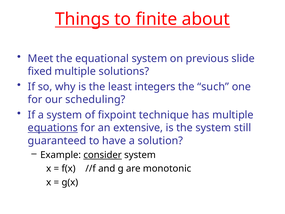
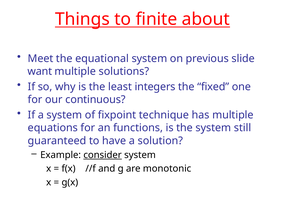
fixed: fixed -> want (40, 71)
such: such -> fixed (213, 87)
scheduling: scheduling -> continuous (95, 100)
equations underline: present -> none (53, 128)
extensive: extensive -> functions (138, 128)
